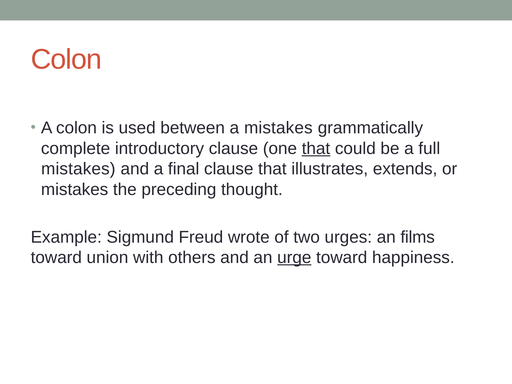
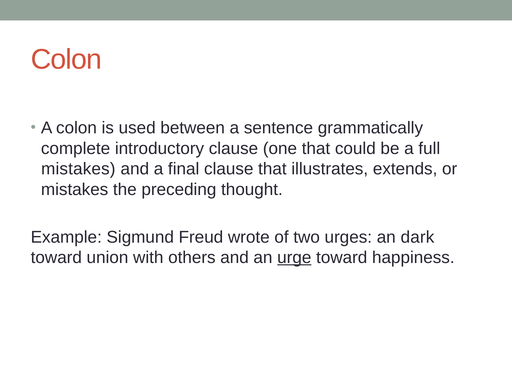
a mistakes: mistakes -> sentence (278, 128)
that underline: present -> none (316, 148)
films: films -> dark (417, 237)
